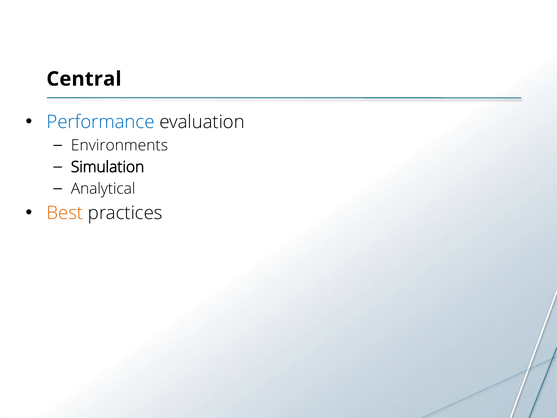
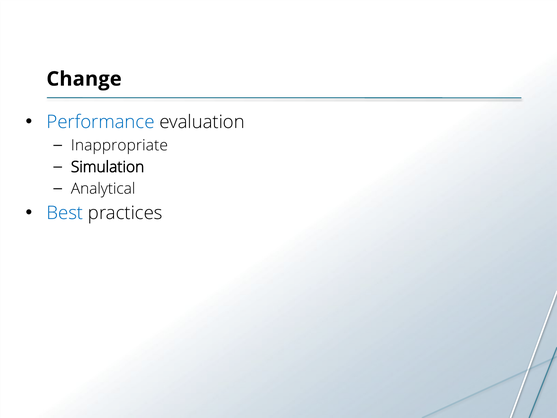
Central: Central -> Change (84, 79)
Environments: Environments -> Inappropriate (119, 145)
Best colour: orange -> blue (65, 213)
